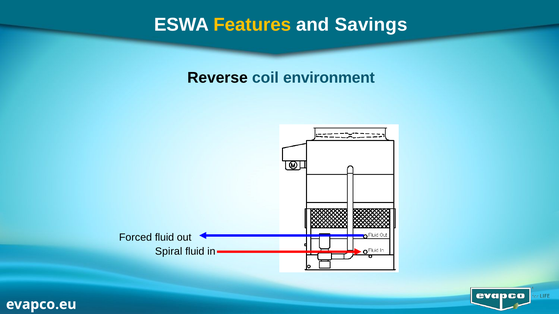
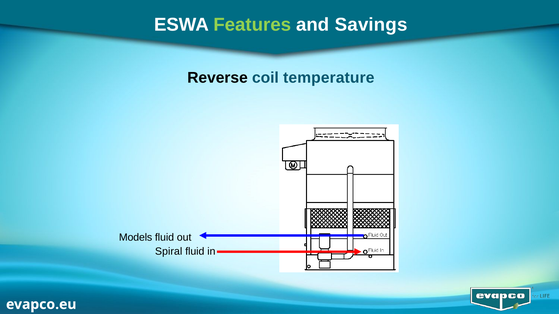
Features colour: yellow -> light green (252, 25)
environment: environment -> temperature (329, 78)
Forced: Forced -> Models (136, 238)
